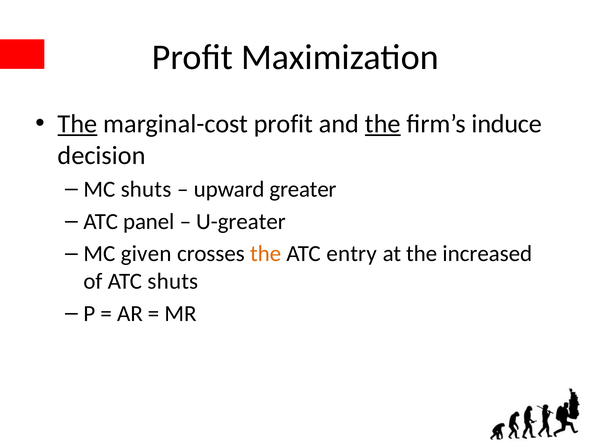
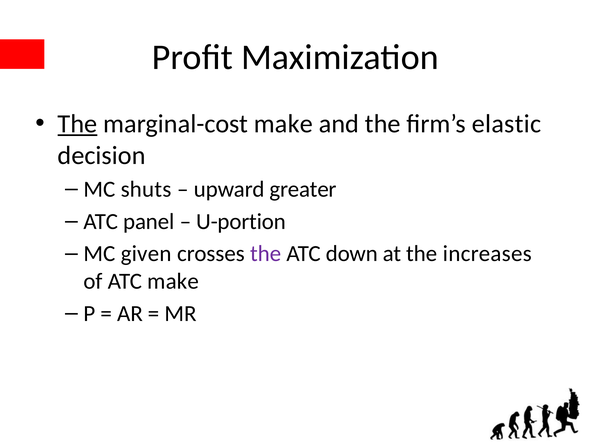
marginal-cost profit: profit -> make (283, 124)
the underline: present -> none (383, 124)
induce: induce -> elastic (506, 124)
U-greater: U-greater -> U-portion (241, 222)
the colour: orange -> purple (266, 254)
entry: entry -> down (352, 254)
increased: increased -> increases (487, 254)
ATC shuts: shuts -> make (173, 281)
